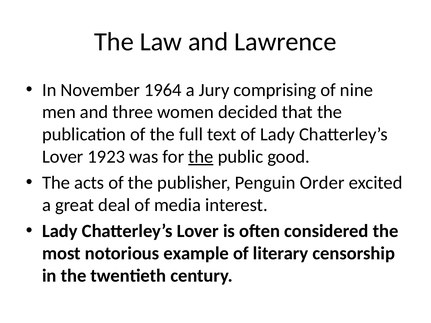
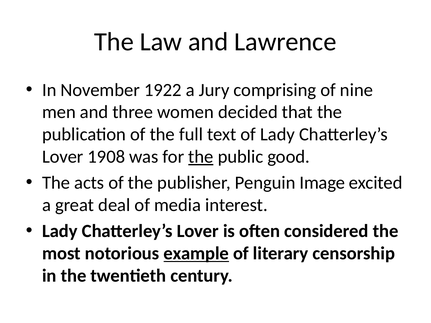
1964: 1964 -> 1922 (163, 90)
1923: 1923 -> 1908 (106, 157)
Order: Order -> Image (322, 183)
example underline: none -> present (196, 254)
